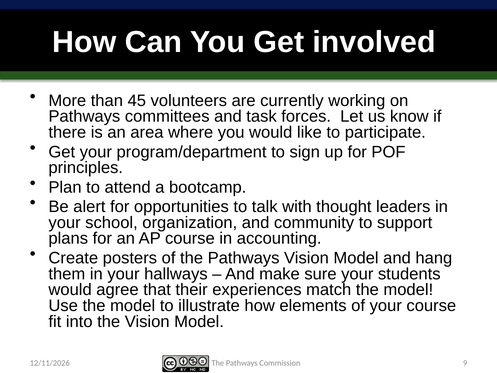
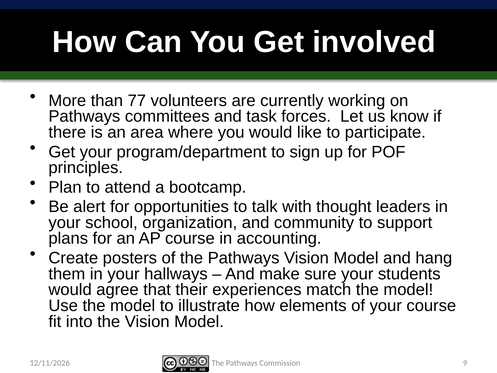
45: 45 -> 77 (137, 101)
